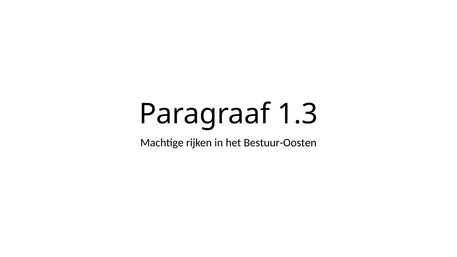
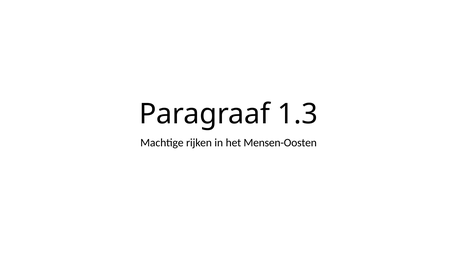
Bestuur-Oosten: Bestuur-Oosten -> Mensen-Oosten (280, 143)
